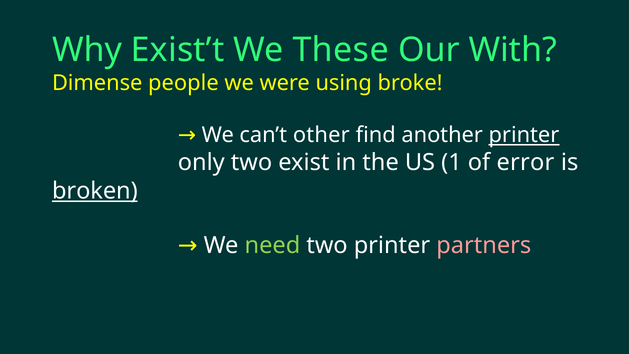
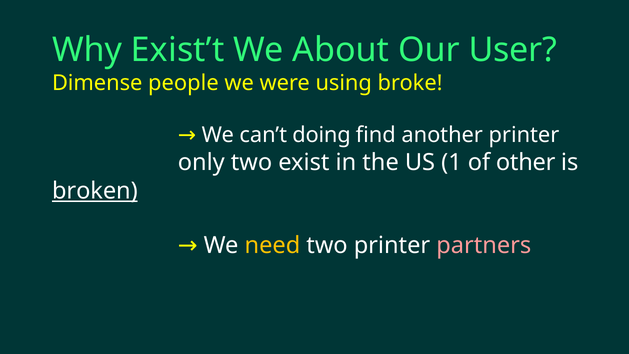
These: These -> About (341, 50)
With: With -> User (513, 50)
other: other -> doing (322, 135)
printer underline: present -> none (524, 135)
error: error -> other (526, 163)
need colour: light green -> yellow (272, 245)
